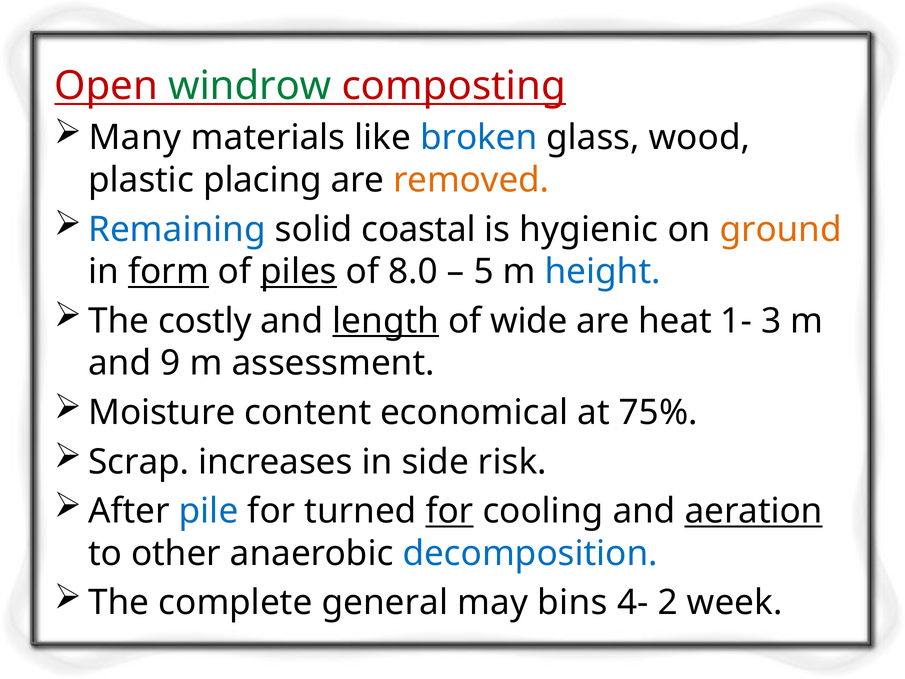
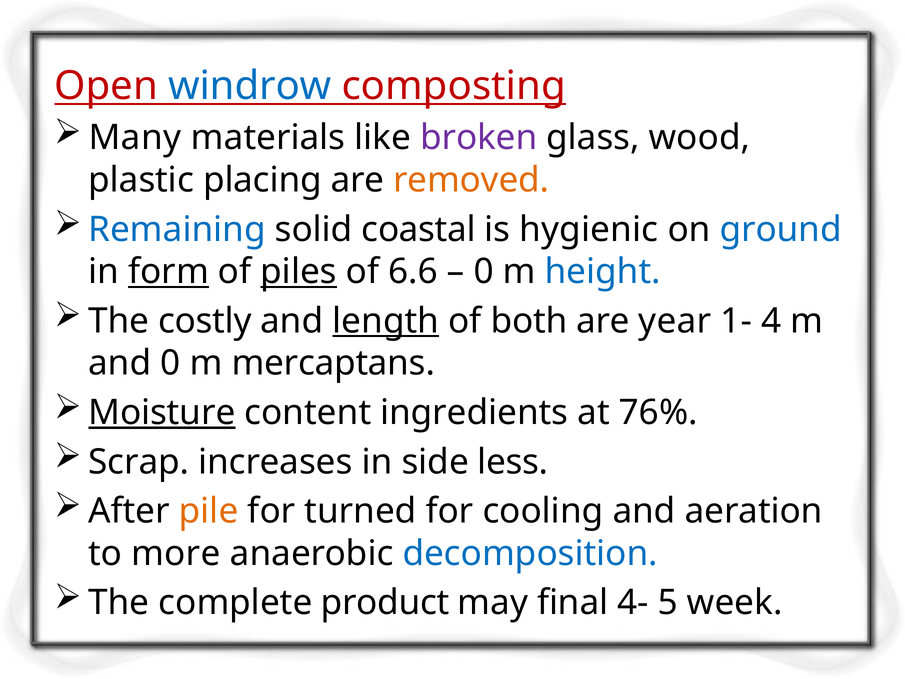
windrow colour: green -> blue (250, 86)
broken colour: blue -> purple (479, 138)
ground colour: orange -> blue (781, 229)
8.0: 8.0 -> 6.6 (413, 272)
5: 5 -> 0 (484, 272)
wide: wide -> both (529, 321)
heat: heat -> year (675, 321)
3: 3 -> 4 (771, 321)
and 9: 9 -> 0 (170, 363)
assessment: assessment -> mercaptans (333, 363)
Moisture underline: none -> present (162, 412)
economical: economical -> ingredients (474, 412)
75%: 75% -> 76% (658, 412)
risk: risk -> less (513, 462)
pile colour: blue -> orange (209, 511)
for underline: present -> none (450, 511)
aeration underline: present -> none (754, 511)
other: other -> more (176, 553)
general: general -> product (385, 603)
bins: bins -> final (573, 603)
2: 2 -> 5 (668, 603)
